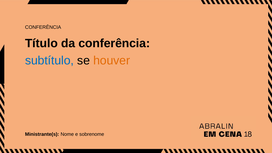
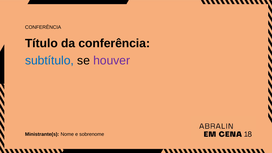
houver colour: orange -> purple (112, 61)
